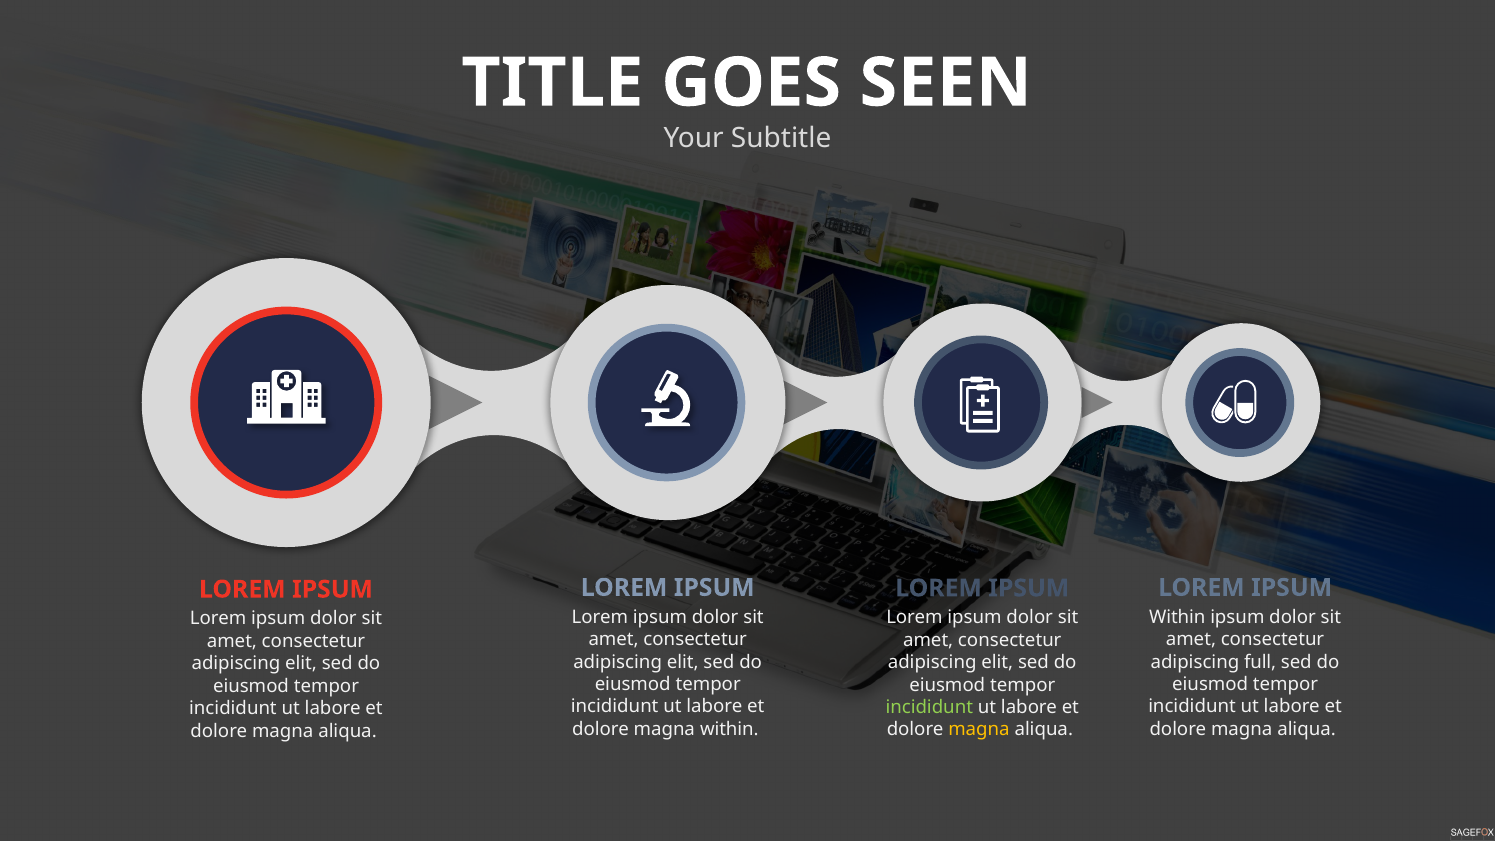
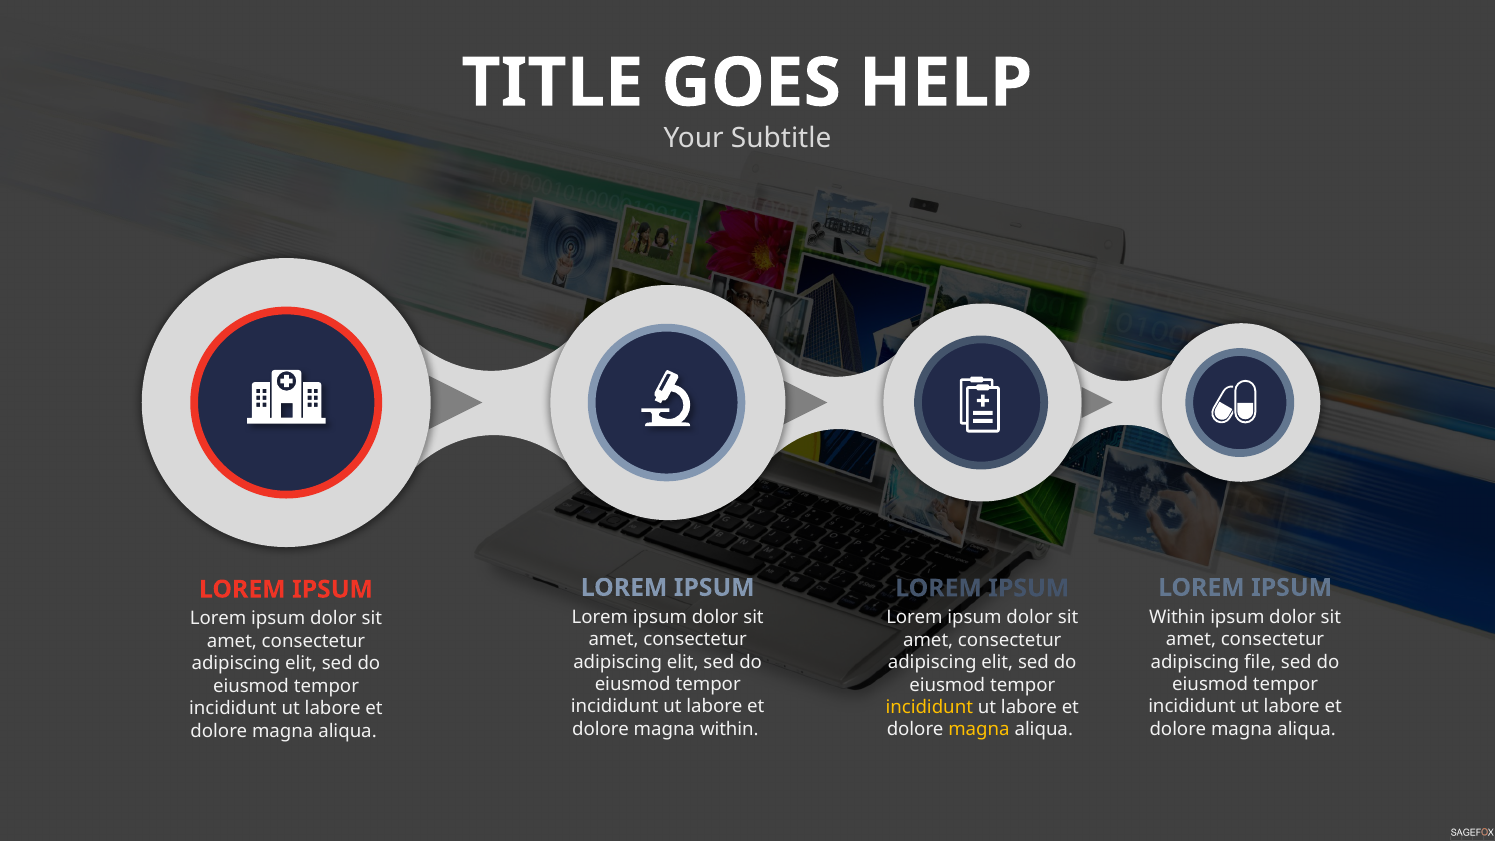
SEEN: SEEN -> HELP (946, 83)
full: full -> file (1260, 662)
incididunt colour: light green -> yellow (929, 707)
